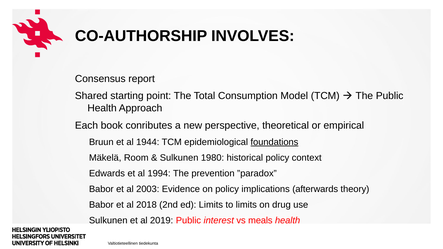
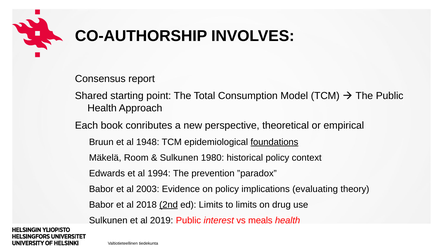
1944: 1944 -> 1948 (148, 142)
afterwards: afterwards -> evaluating (315, 189)
2nd underline: none -> present (169, 205)
